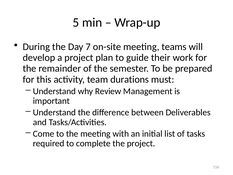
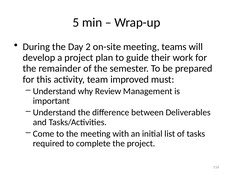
7: 7 -> 2 (88, 47)
durations: durations -> improved (130, 79)
